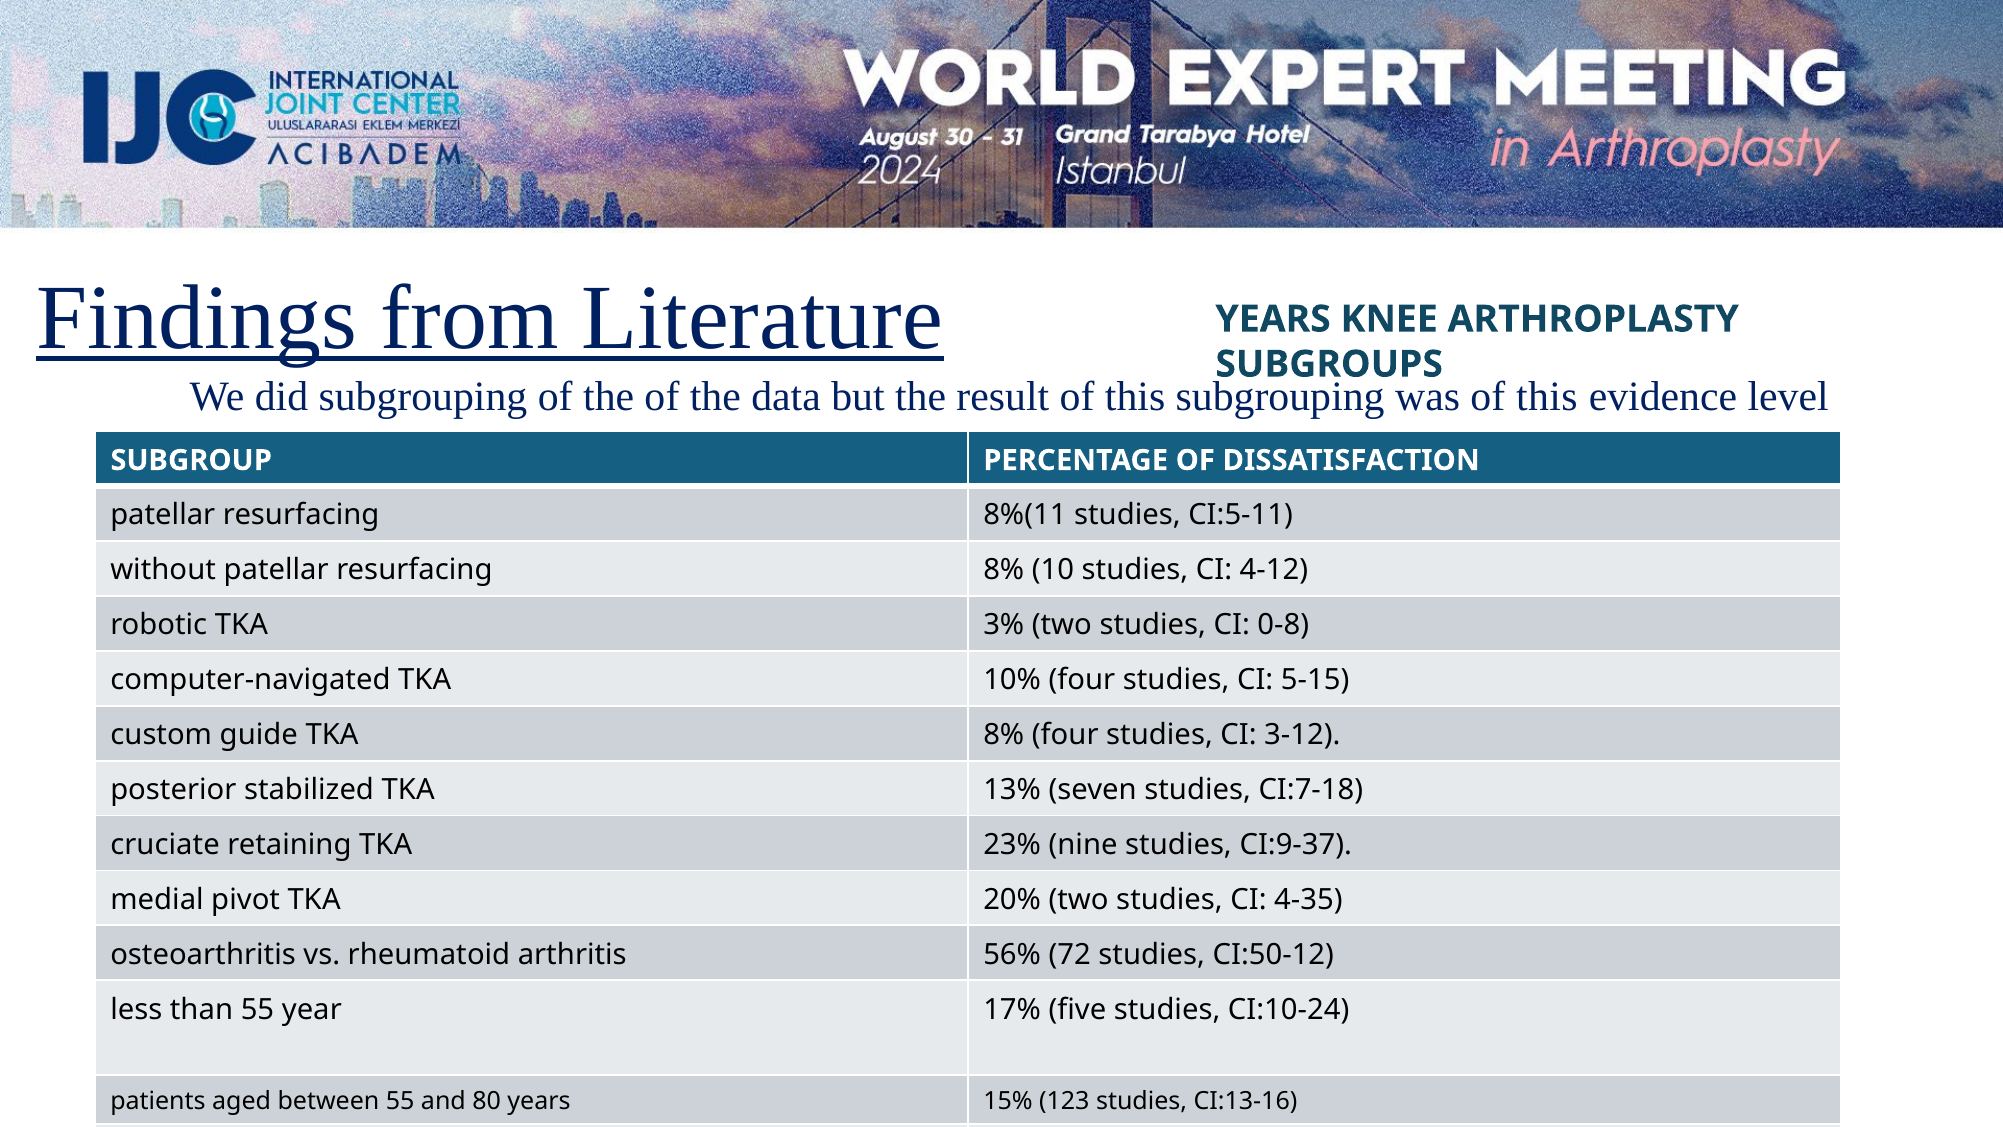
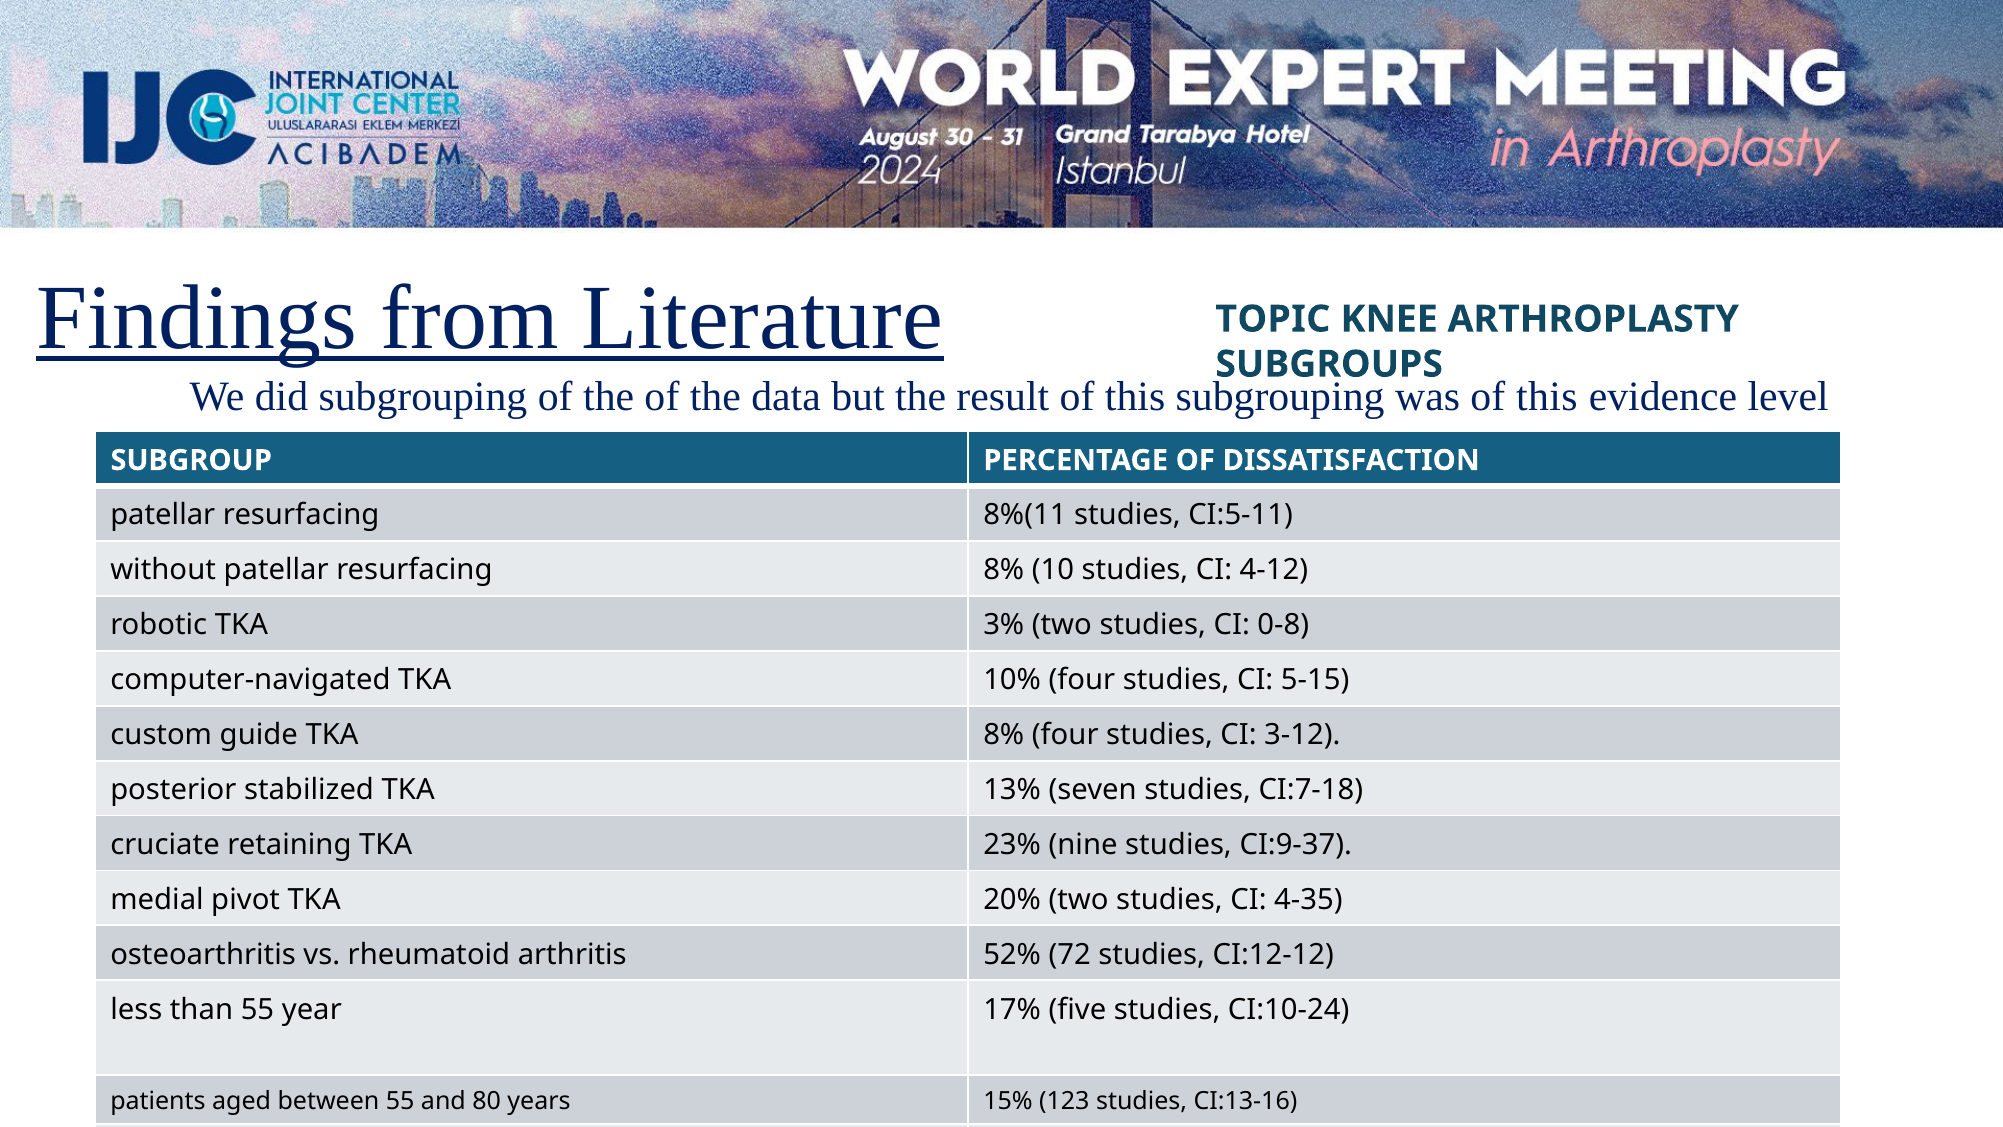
YEARS: YEARS -> TOPIC (1273, 319)
56%: 56% -> 52% (1012, 954)
CI:50-12: CI:50-12 -> CI:12-12 (1273, 954)
